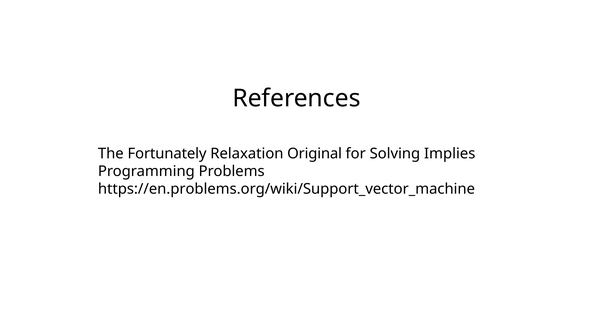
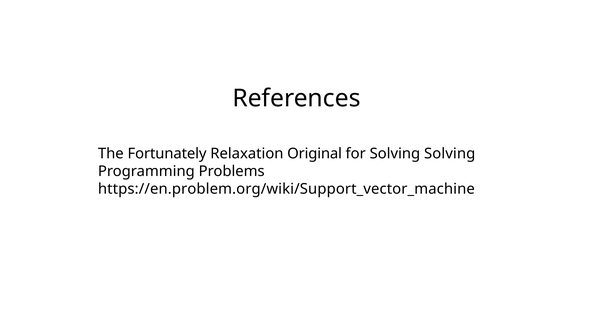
Solving Implies: Implies -> Solving (450, 154)
https://en.problems.org/wiki/Support_vector_machine: https://en.problems.org/wiki/Support_vector_machine -> https://en.problem.org/wiki/Support_vector_machine (286, 189)
